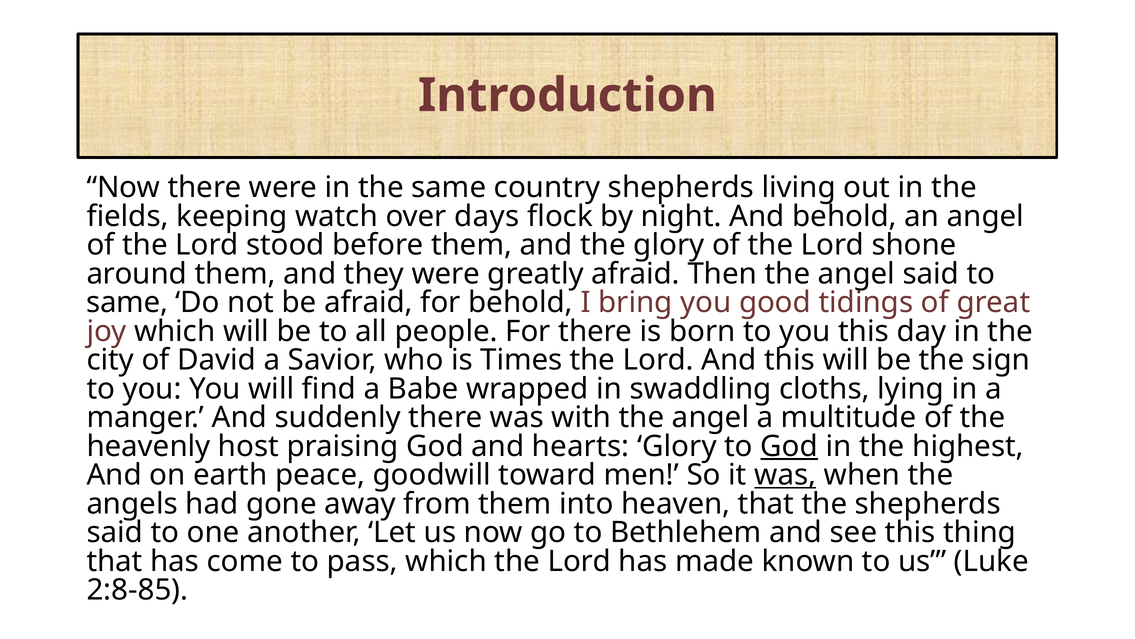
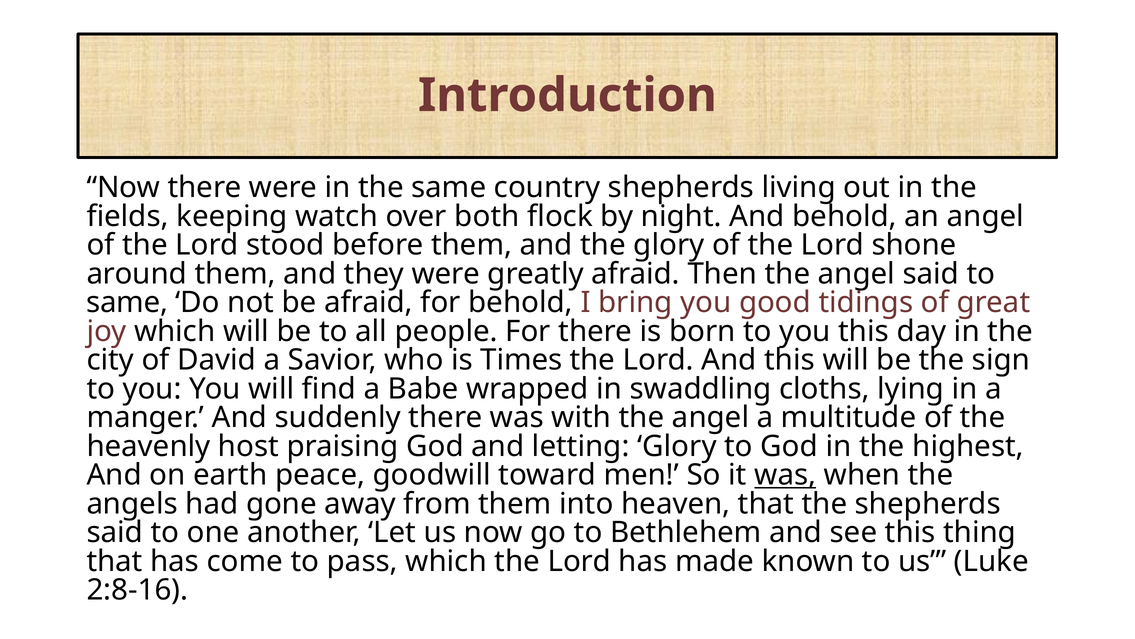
days: days -> both (487, 216)
hearts: hearts -> letting (581, 446)
God underline: present -> none (789, 446)
2:8-85: 2:8-85 -> 2:8-16 (137, 590)
